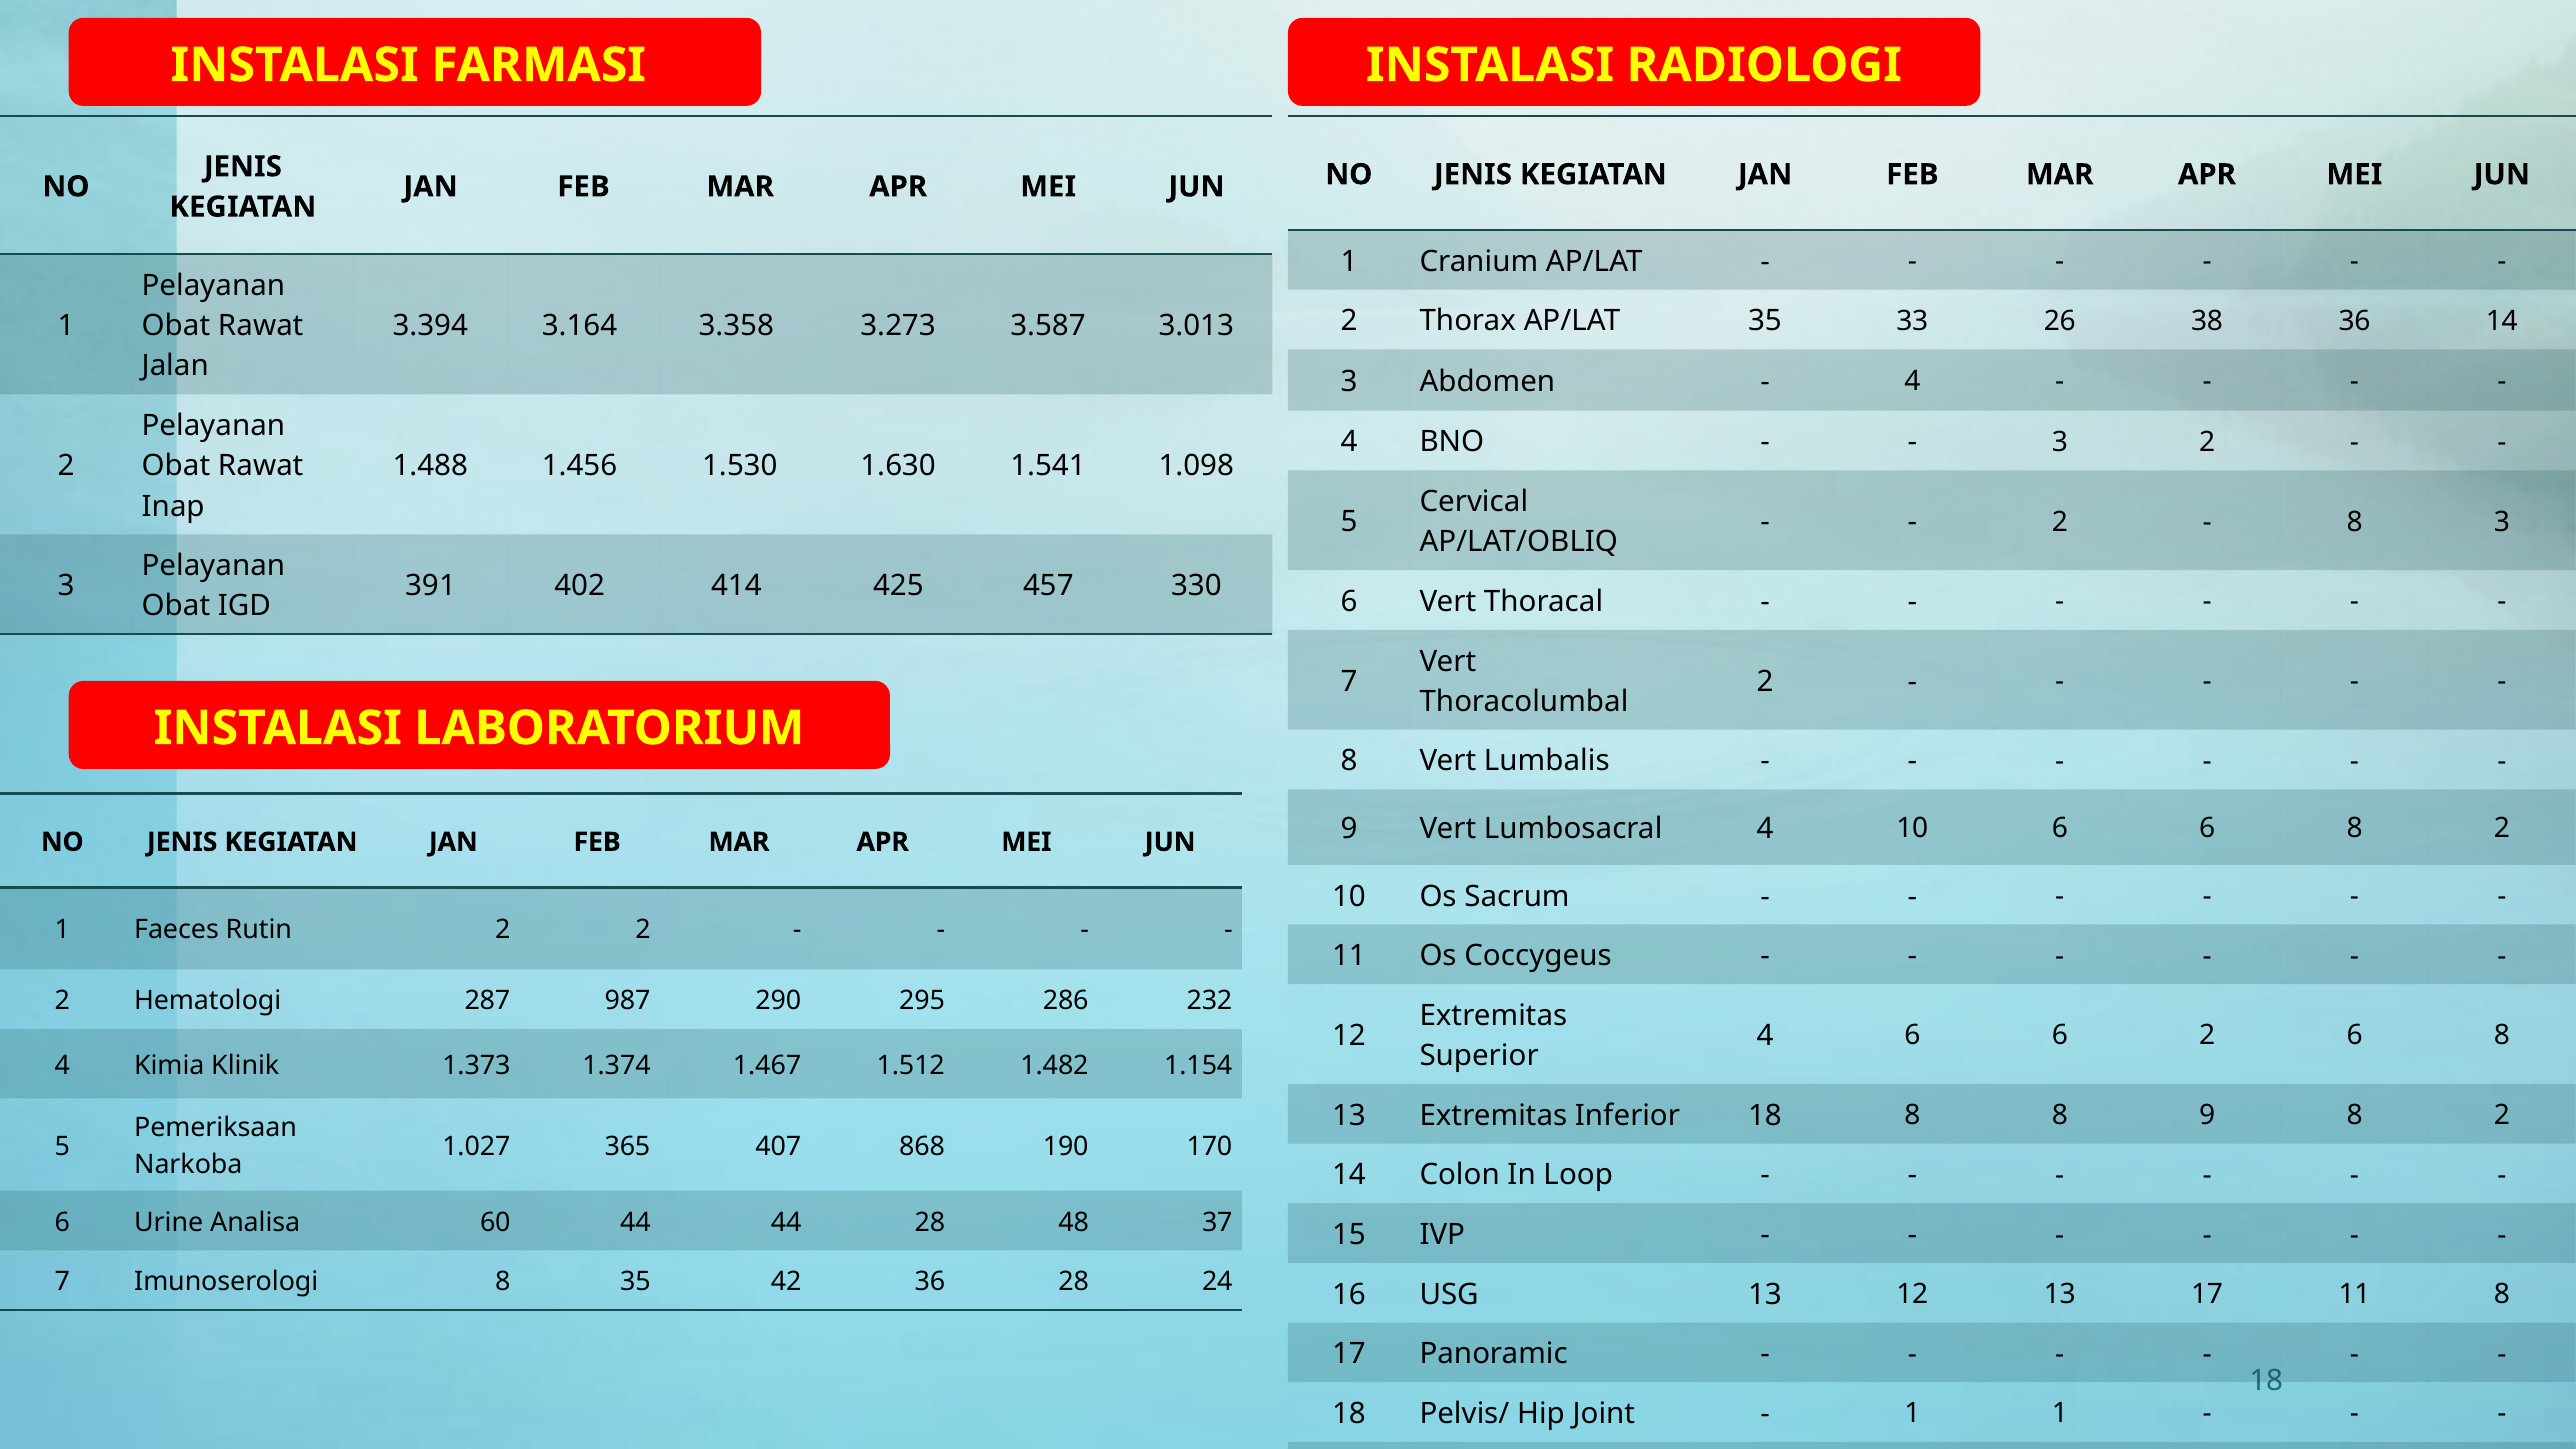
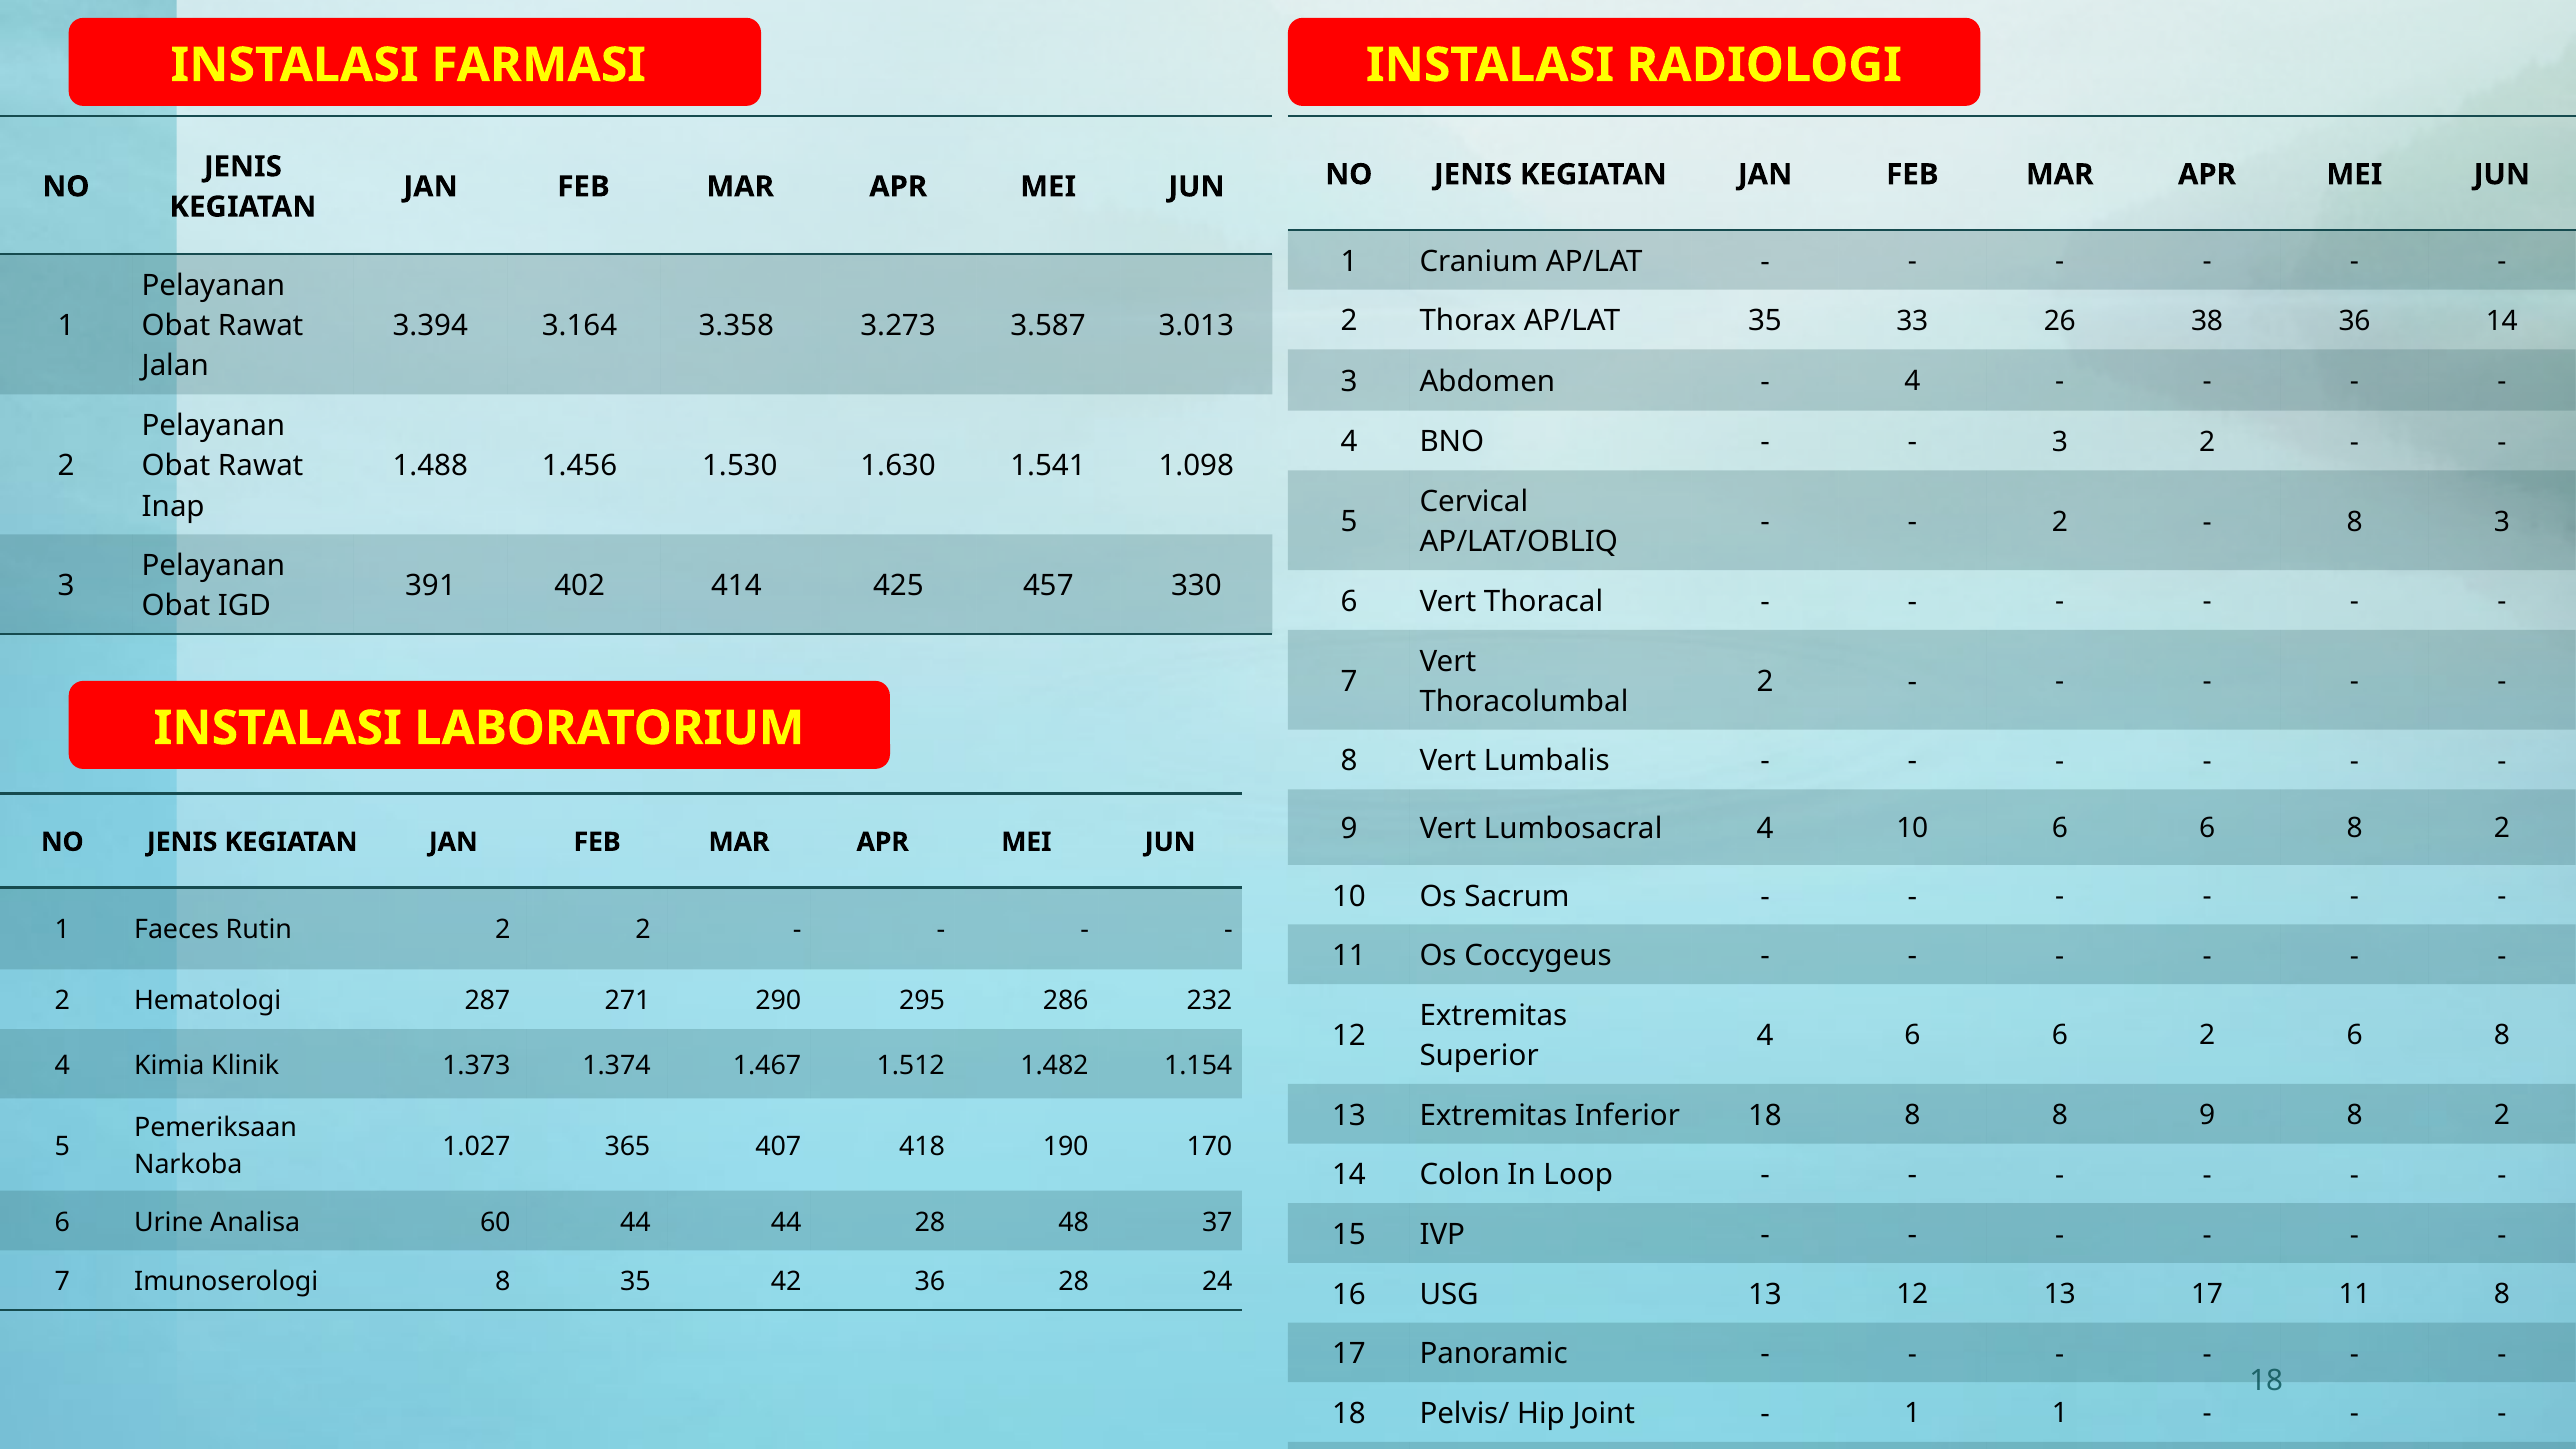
987: 987 -> 271 (628, 1001)
868: 868 -> 418 (922, 1146)
